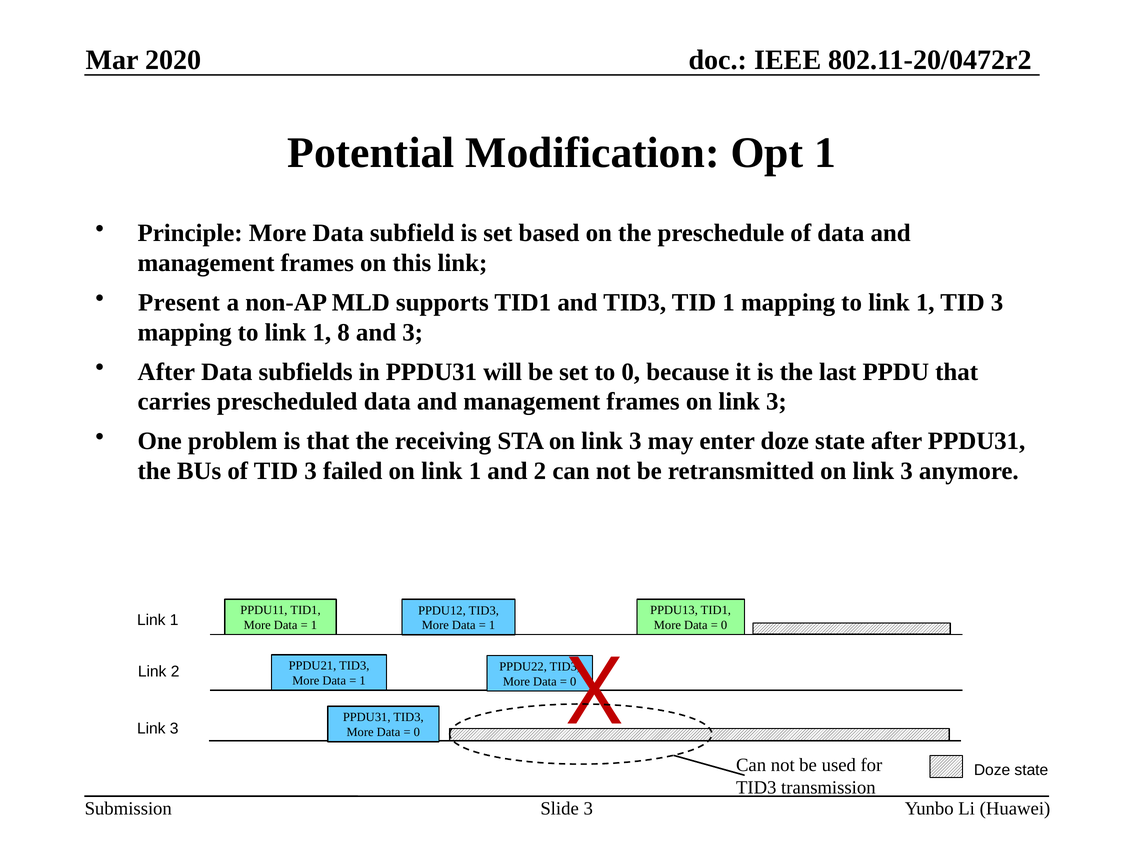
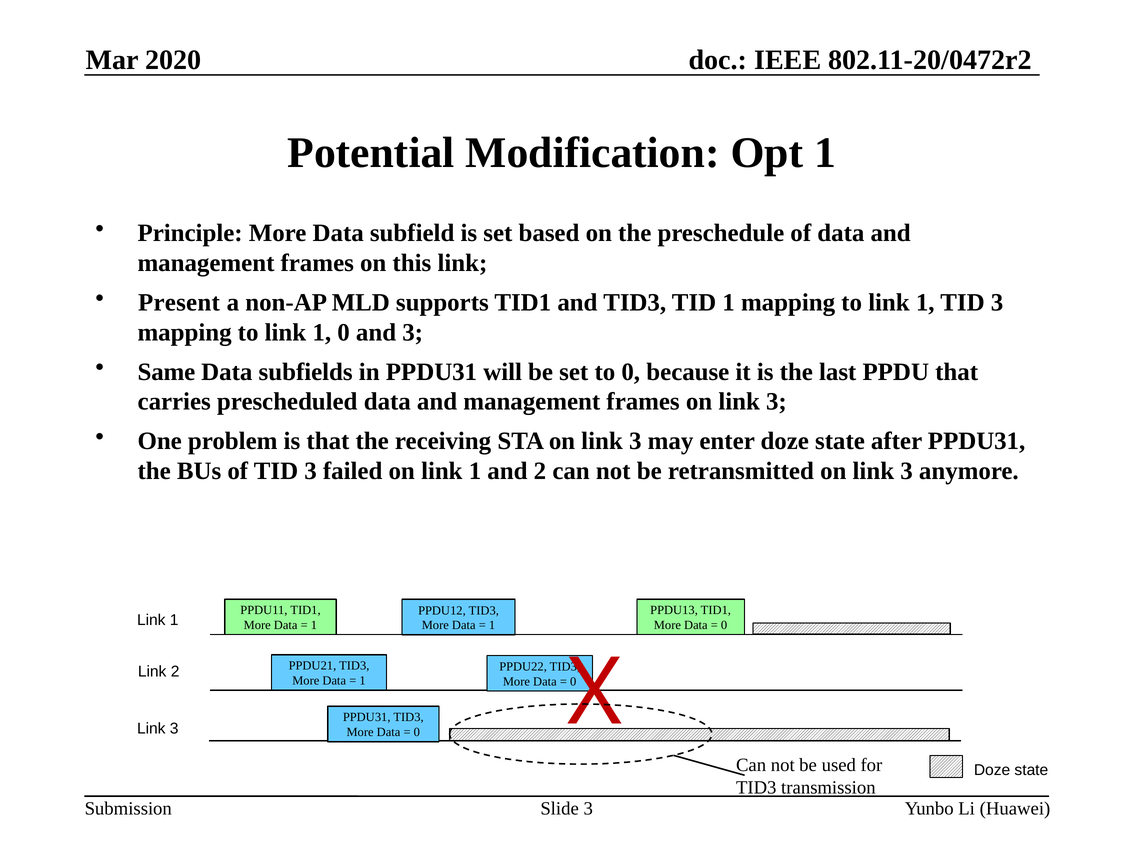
1 8: 8 -> 0 (344, 332)
After: After -> Same (166, 372)
